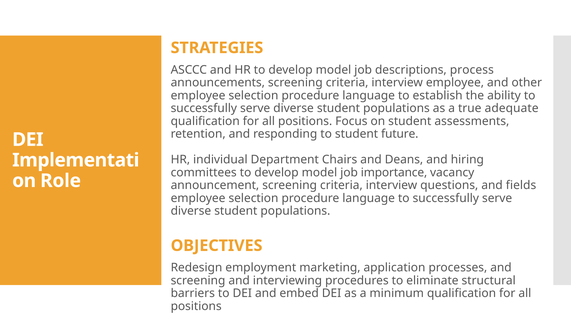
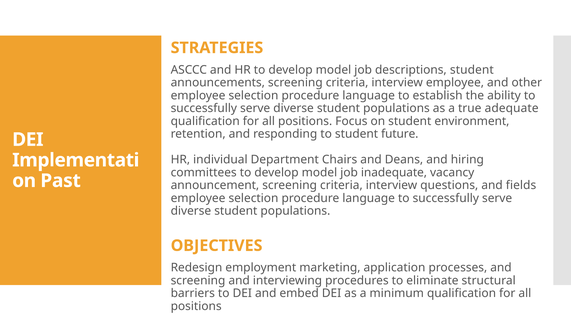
descriptions process: process -> student (472, 70)
assessments: assessments -> environment (472, 121)
importance: importance -> inadequate (394, 173)
Role: Role -> Past (61, 181)
